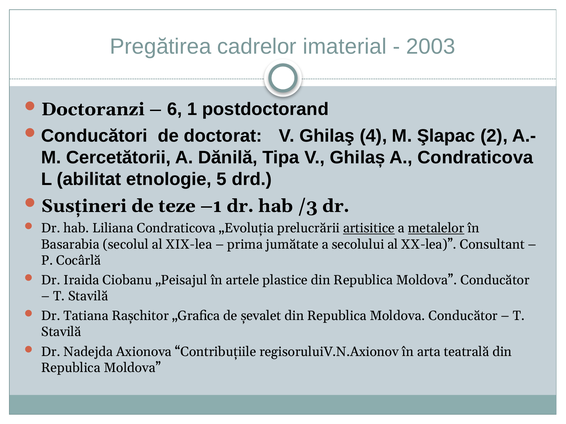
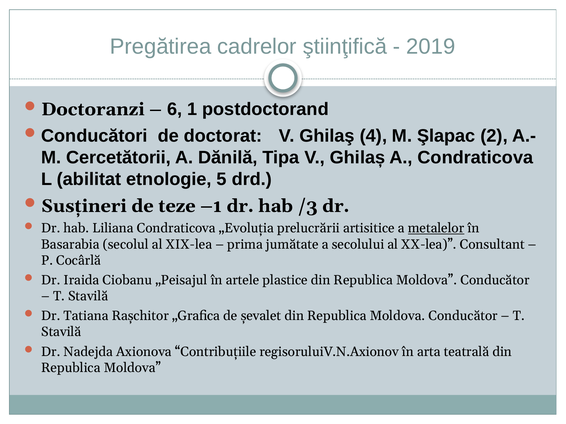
imaterial: imaterial -> ştiinţifică (345, 47)
2003: 2003 -> 2019 (431, 47)
artisitice underline: present -> none (369, 229)
